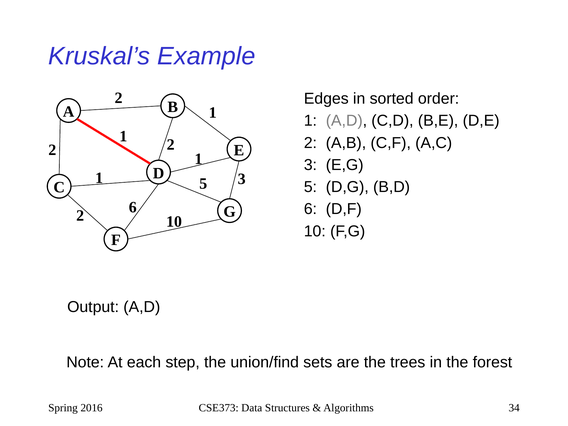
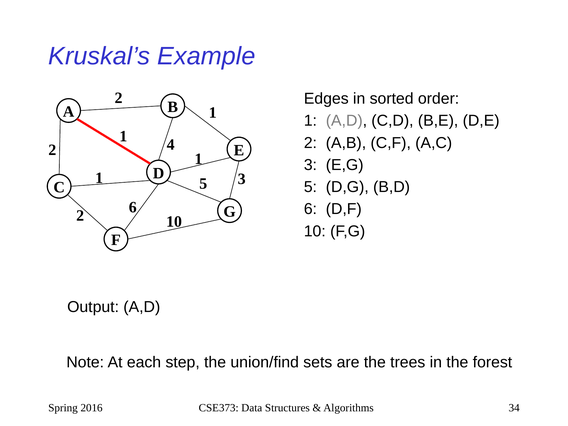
2 2: 2 -> 4 (171, 145)
